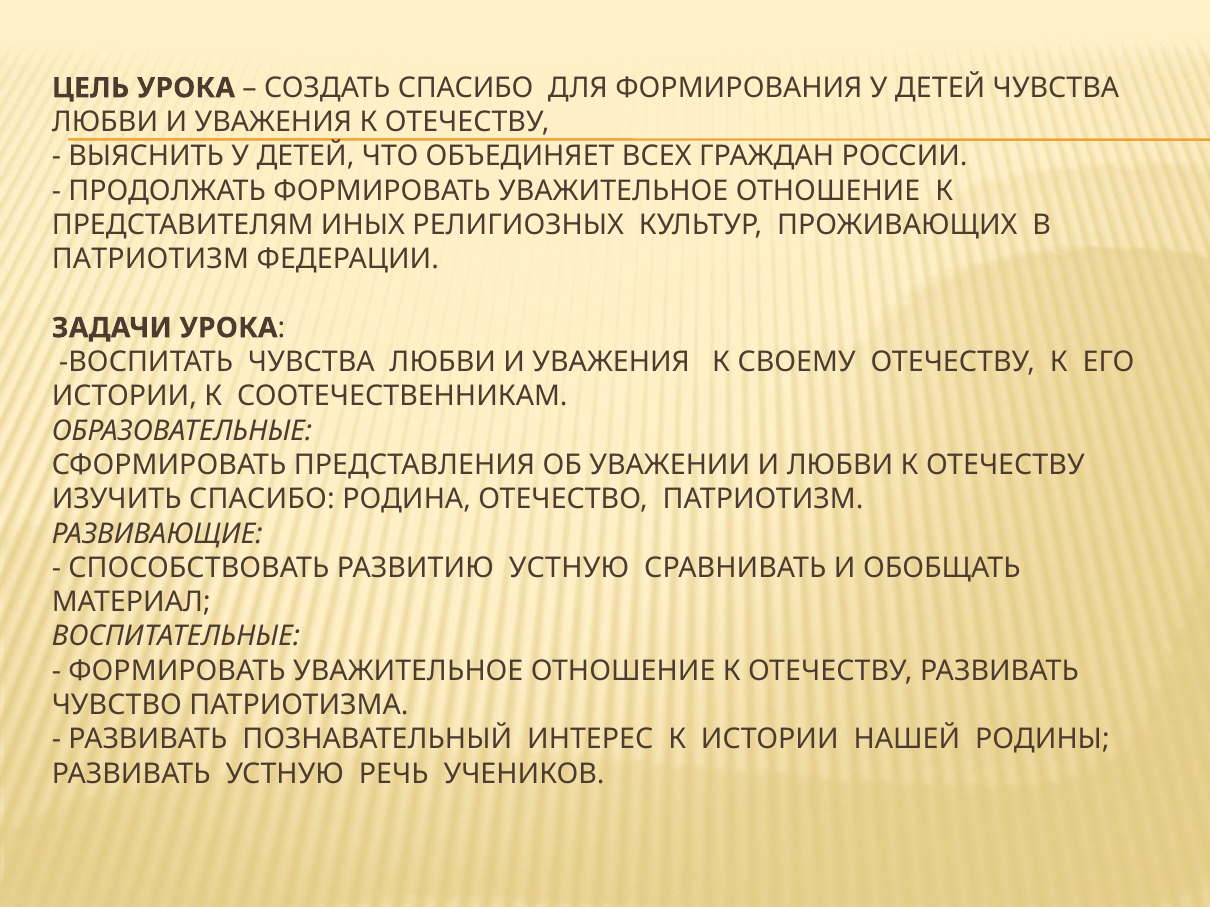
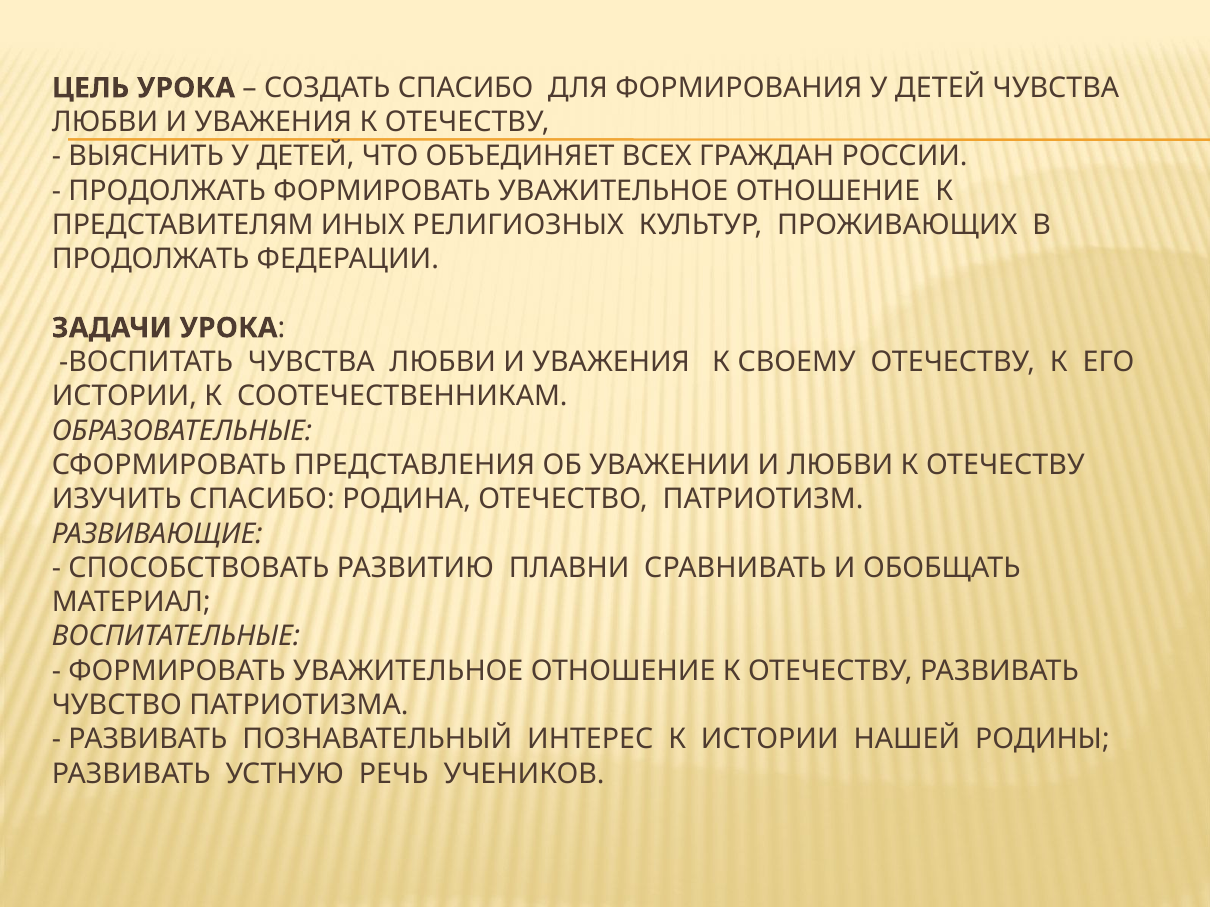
ПАТРИОТИЗМ: ПАТРИОТИЗМ -> ПРОДОЛЖАТЬ (151, 260)
РАЗВИТИЮ УСТНУЮ: УСТНУЮ -> ПЛАВНИ (569, 568)
